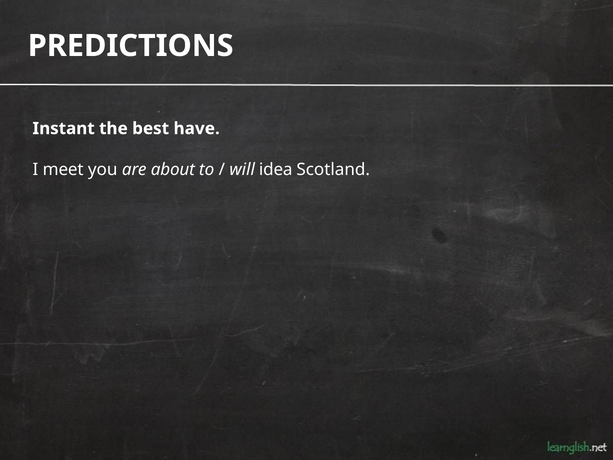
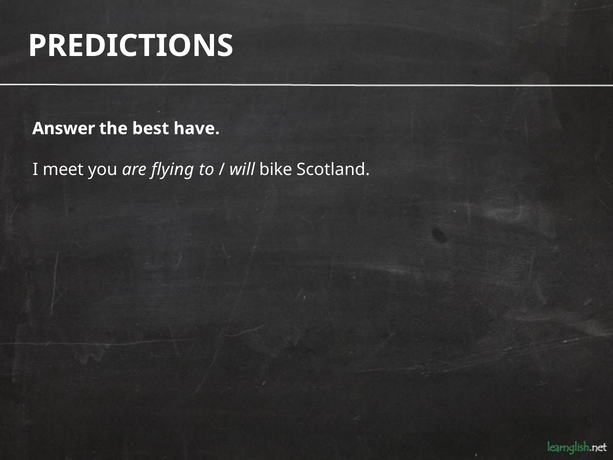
Instant: Instant -> Answer (64, 128)
about: about -> flying (173, 169)
idea: idea -> bike (276, 169)
